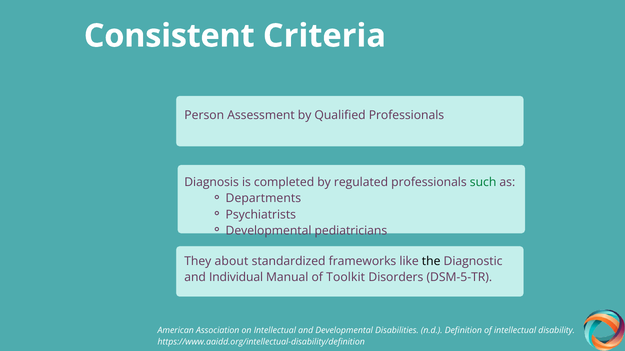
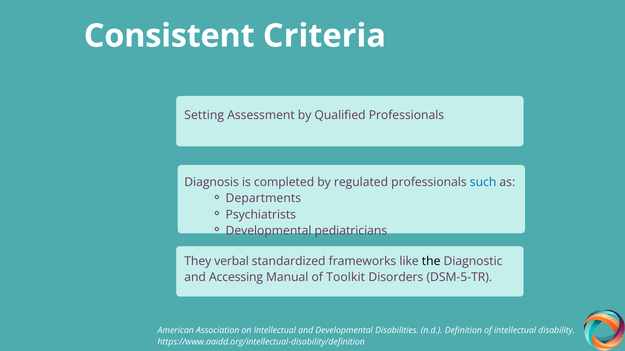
Person: Person -> Setting (204, 116)
such colour: green -> blue (483, 183)
about: about -> verbal (232, 262)
Individual: Individual -> Accessing (236, 278)
